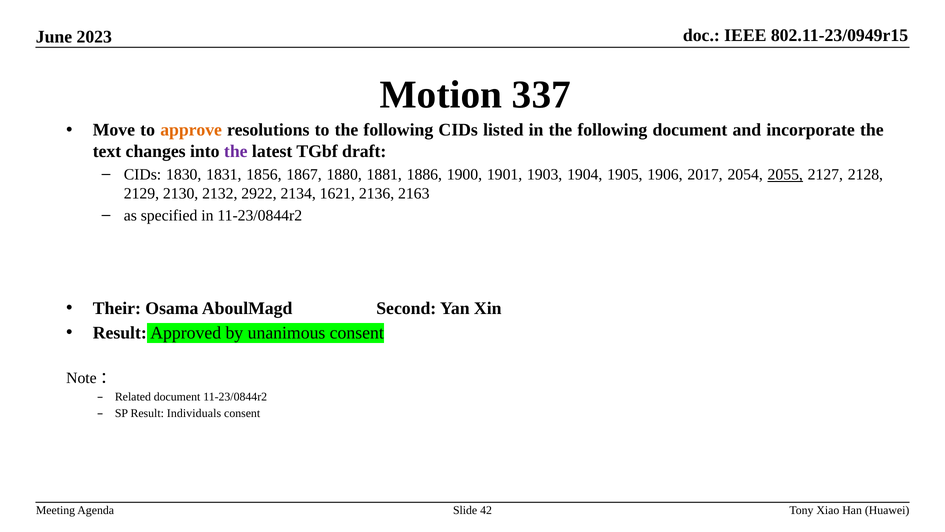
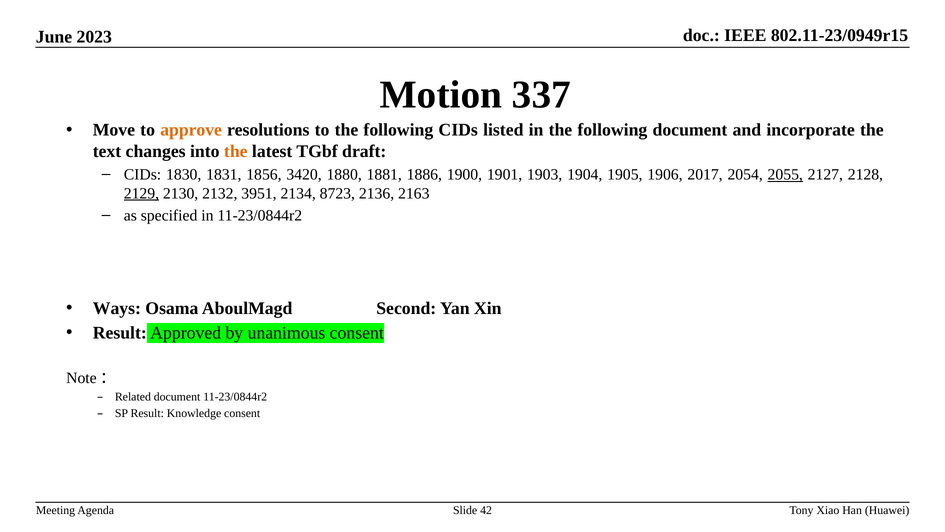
the colour: purple -> orange (236, 151)
1867: 1867 -> 3420 (304, 174)
2129 underline: none -> present (141, 193)
2922: 2922 -> 3951 (259, 193)
1621: 1621 -> 8723 (337, 193)
Their: Their -> Ways (117, 308)
Individuals: Individuals -> Knowledge (194, 413)
